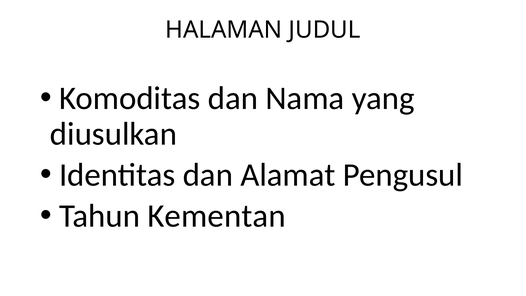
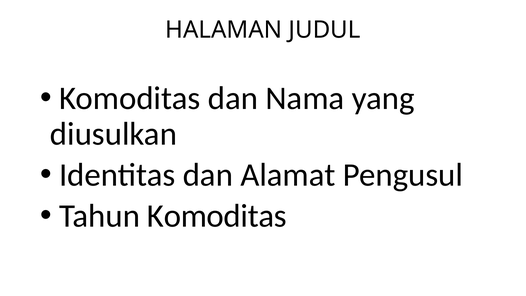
Tahun Kementan: Kementan -> Komoditas (217, 216)
